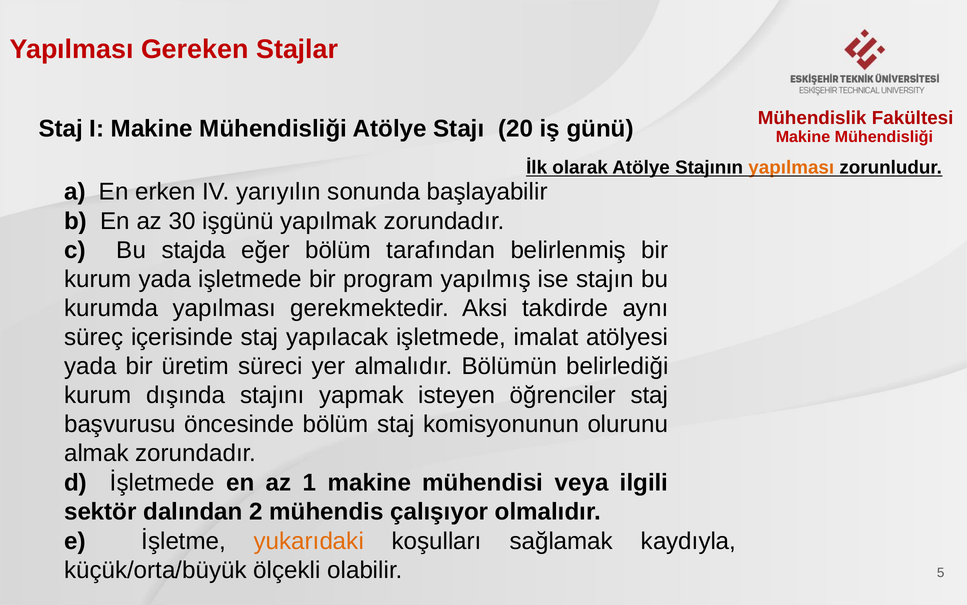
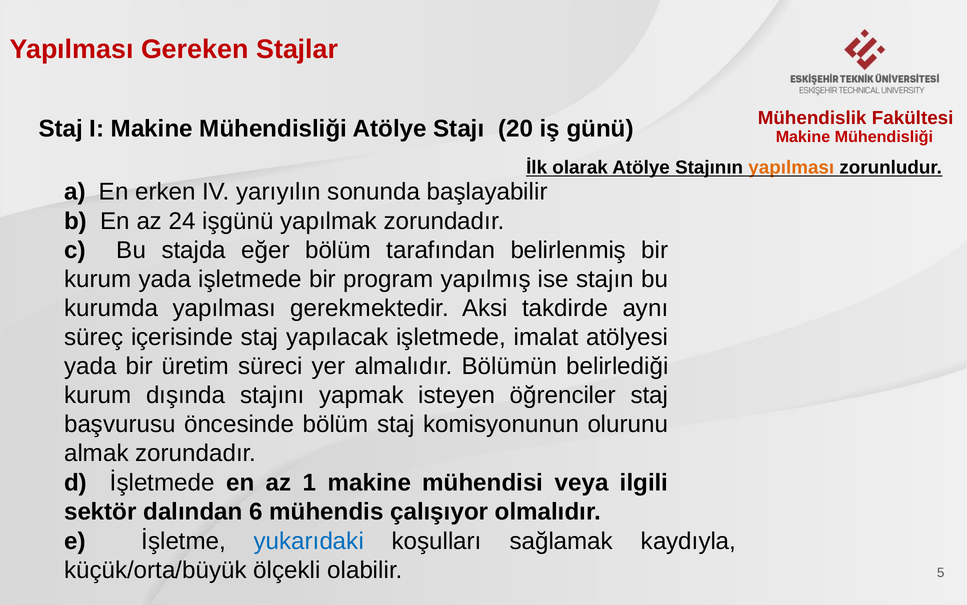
30: 30 -> 24 (182, 221)
2: 2 -> 6 (256, 511)
yukarıdaki colour: orange -> blue (309, 541)
